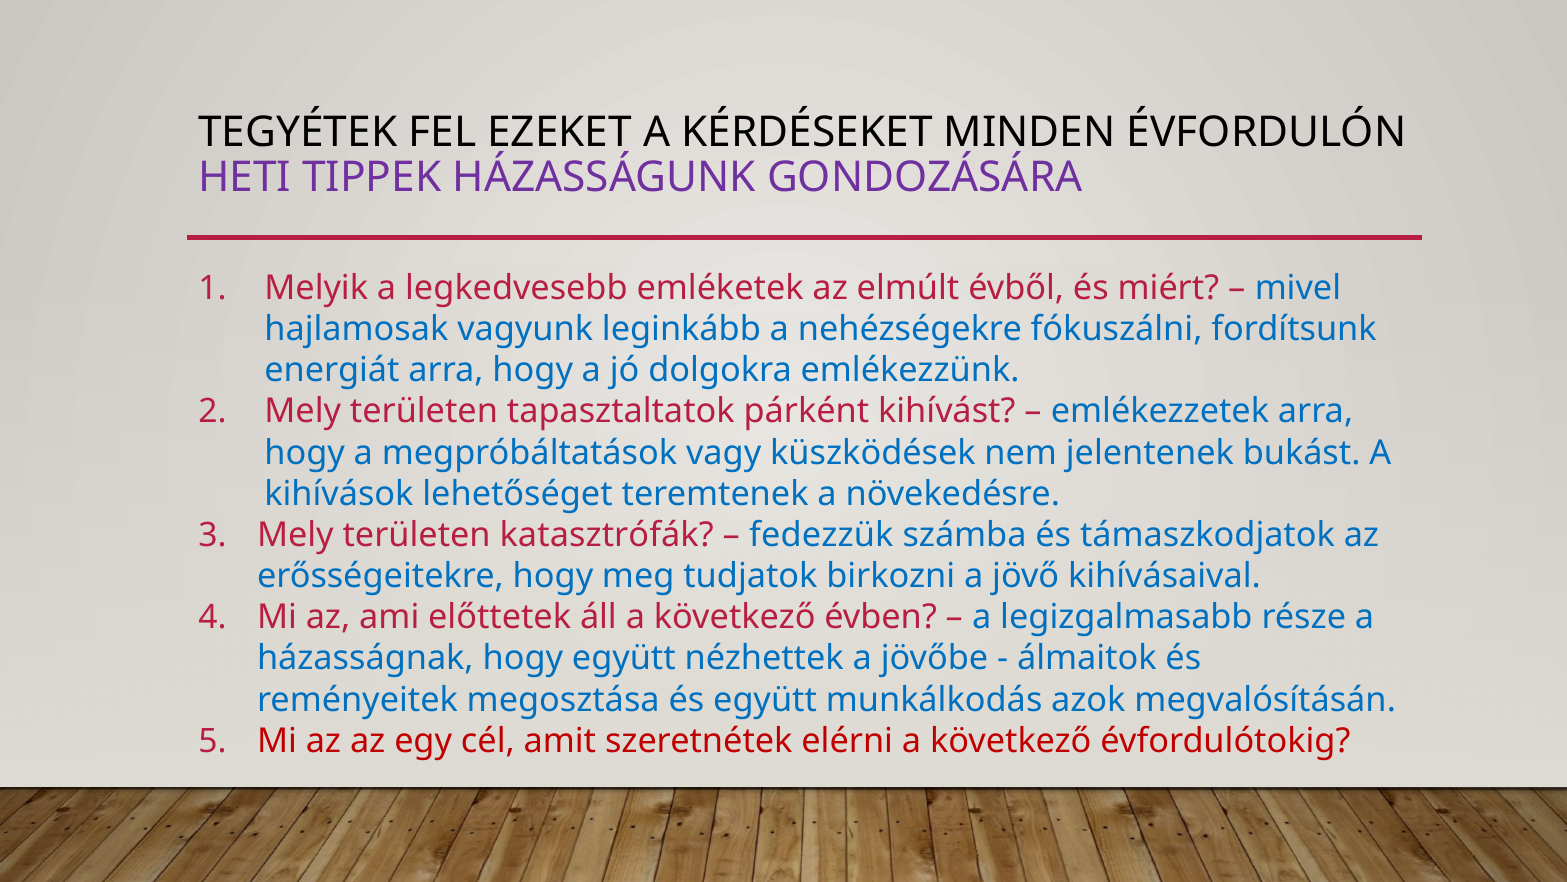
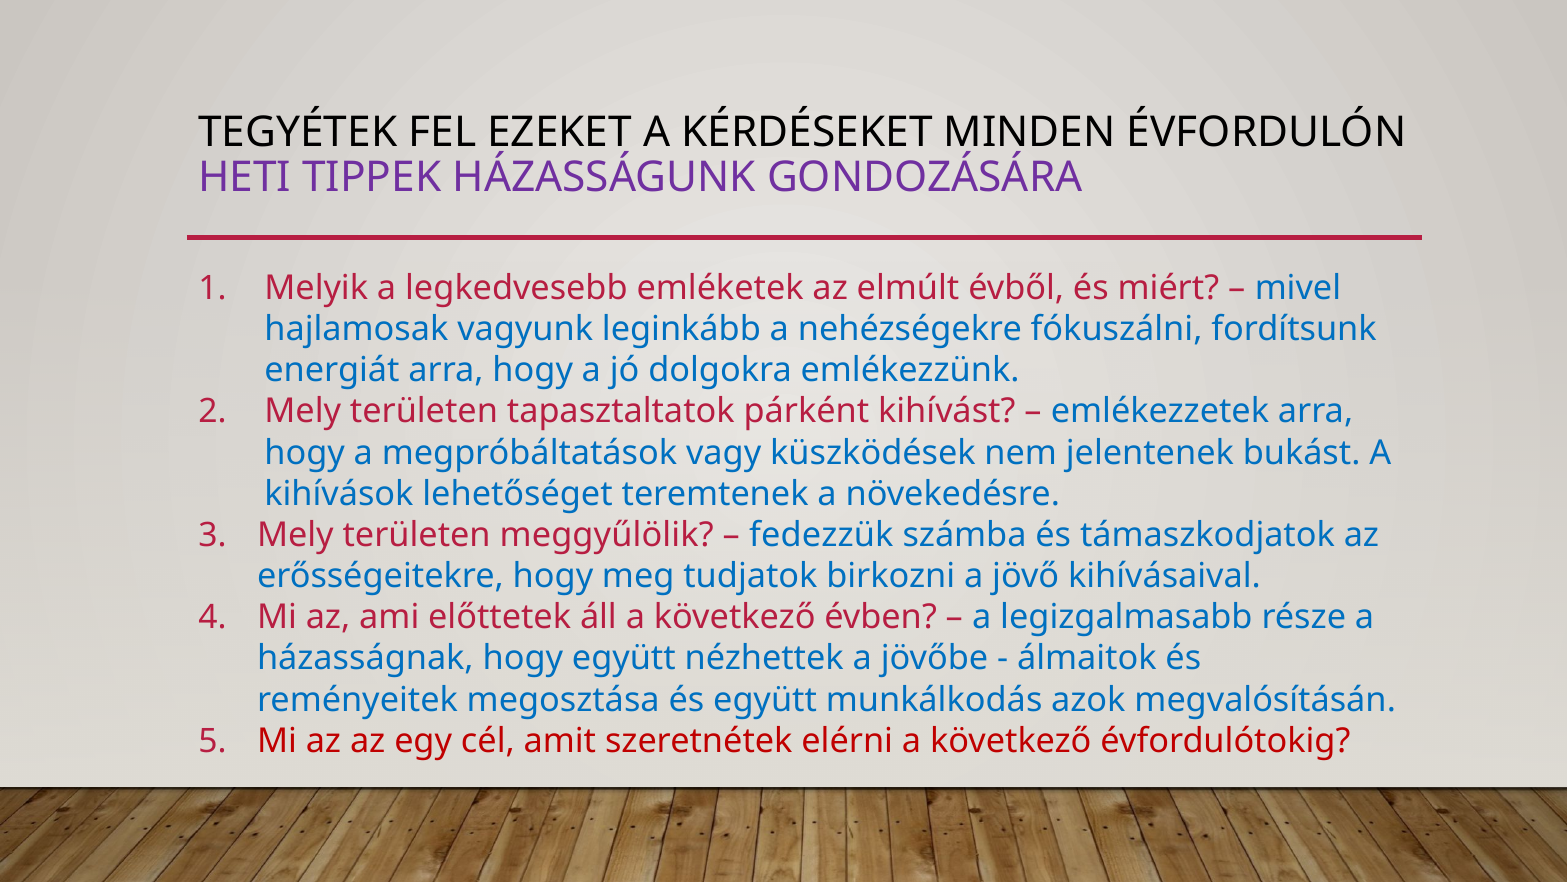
katasztrófák: katasztrófák -> meggyűlölik (607, 535)
